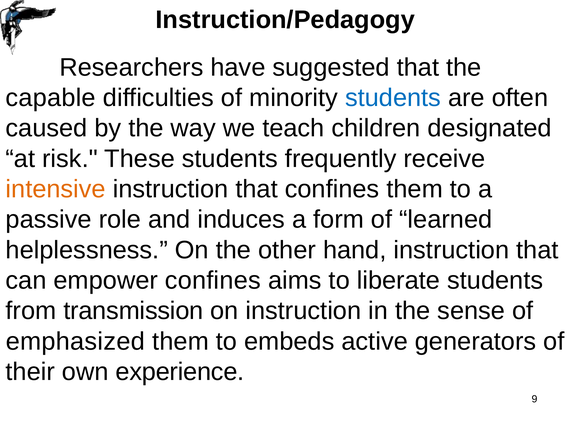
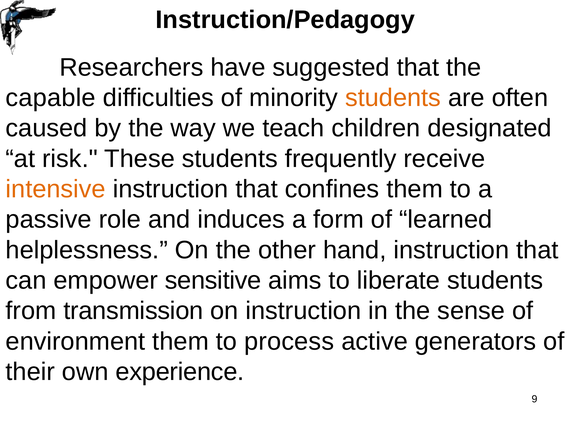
students colour: blue -> orange (393, 98)
empower confines: confines -> sensitive (213, 281)
emphasized: emphasized -> environment (75, 342)
embeds: embeds -> process (289, 342)
